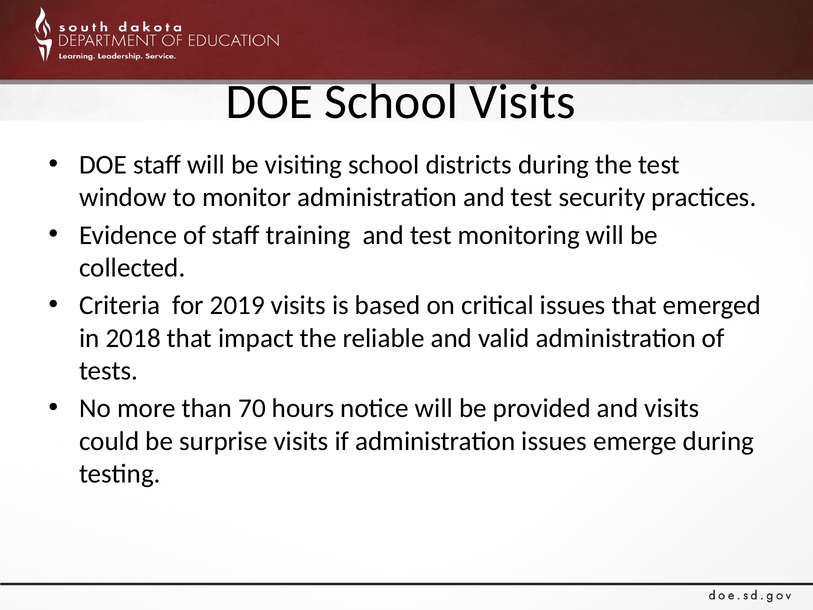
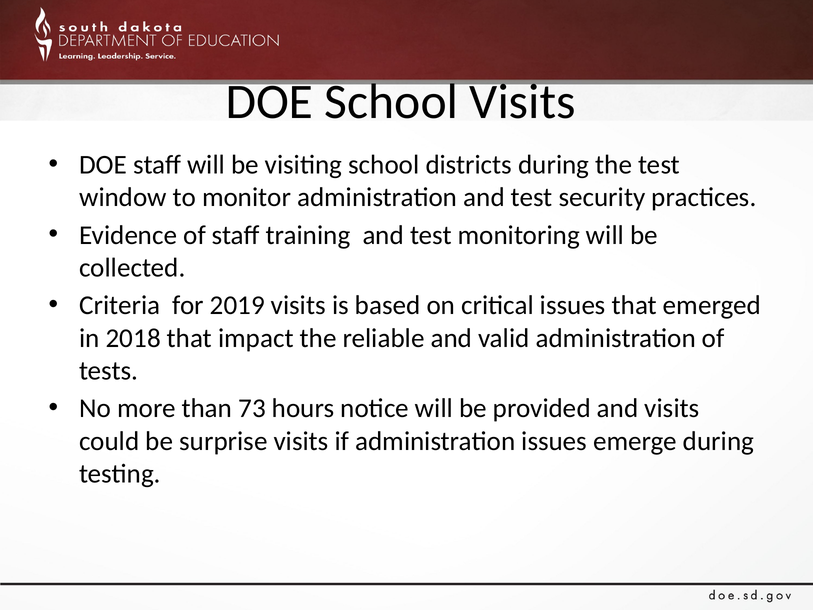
70: 70 -> 73 (252, 408)
